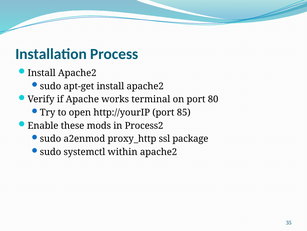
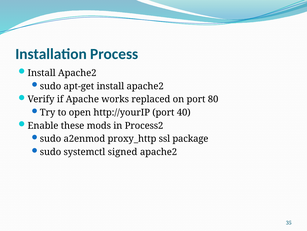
terminal: terminal -> replaced (151, 99)
85: 85 -> 40 (184, 112)
within: within -> signed (123, 152)
